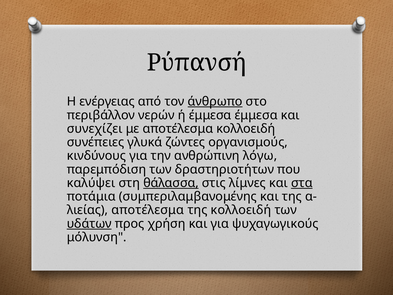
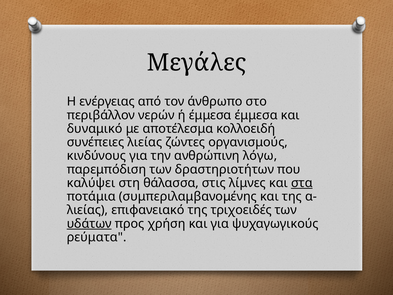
Ρύπανσή: Ρύπανσή -> Μεγάλες (197, 63)
άνθρωπο underline: present -> none (215, 101)
συνεχίζει: συνεχίζει -> δυναμικό (95, 129)
συνέπειες γλυκά: γλυκά -> λιείας (145, 142)
θάλασσα underline: present -> none (171, 183)
λιείας αποτέλεσμα: αποτέλεσμα -> επιφανειακό (148, 210)
της κολλοειδή: κολλοειδή -> τριχοειδές (241, 210)
μόλυνση: μόλυνση -> ρεύματα (97, 237)
